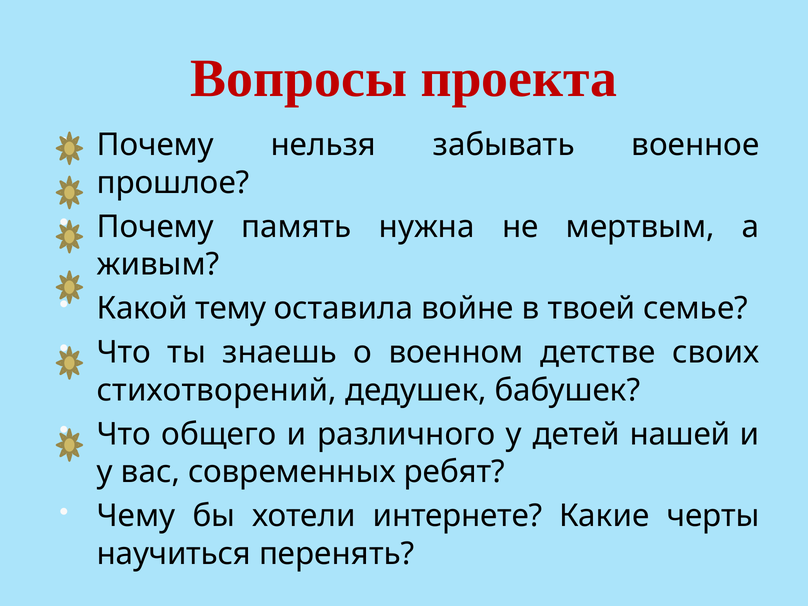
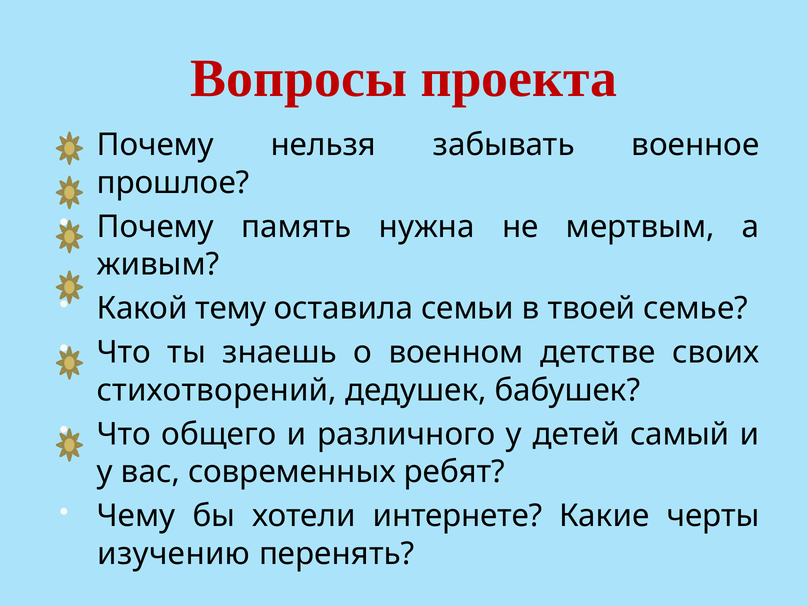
войне: войне -> семьи (468, 308)
нашей: нашей -> самый (680, 434)
научиться: научиться -> изучению (174, 554)
